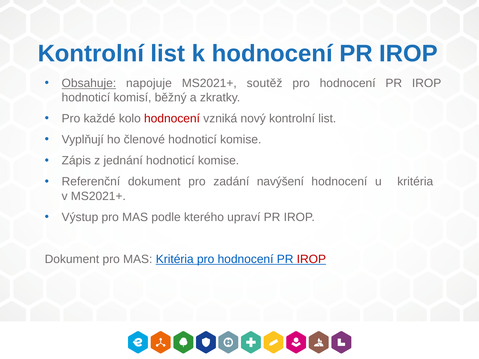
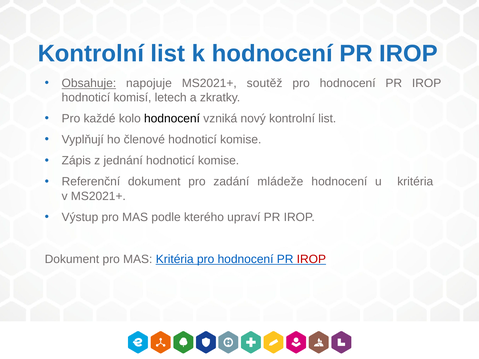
běžný: běžný -> letech (171, 98)
hodnocení colour: red -> black (172, 119)
navýšení: navýšení -> mládeže (280, 182)
